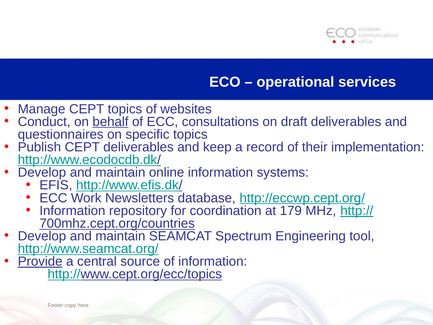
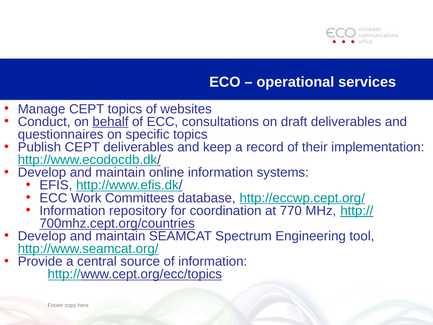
Newsletters: Newsletters -> Committees (140, 198)
179: 179 -> 770 (291, 211)
Provide underline: present -> none (40, 261)
